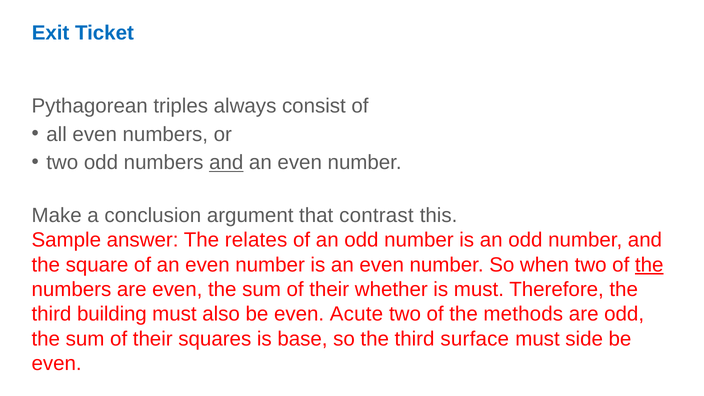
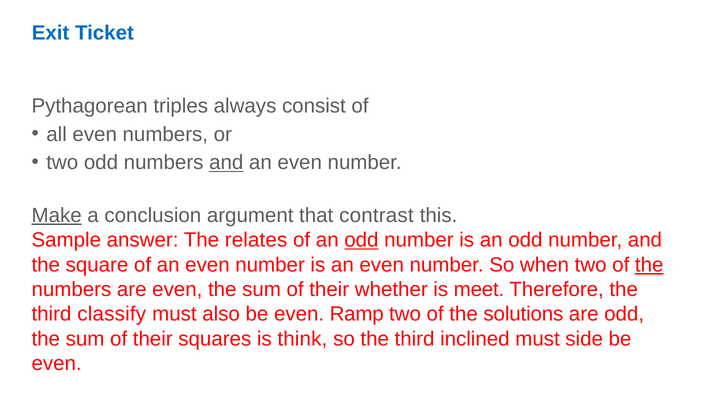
Make underline: none -> present (57, 216)
odd underline: none -> present (361, 240)
is must: must -> meet (479, 289)
building: building -> classify (112, 314)
Acute: Acute -> Ramp (357, 314)
methods: methods -> solutions (523, 314)
base: base -> think (302, 339)
surface: surface -> inclined (475, 339)
